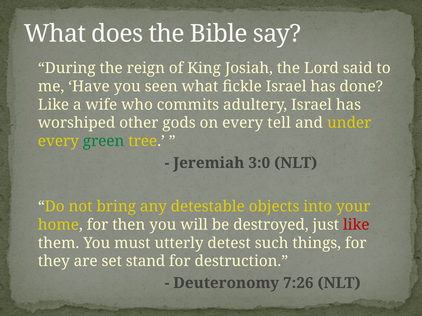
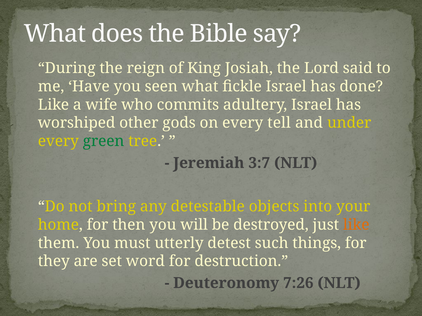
3:0: 3:0 -> 3:7 (259, 163)
like colour: red -> orange (356, 225)
stand: stand -> word (145, 262)
